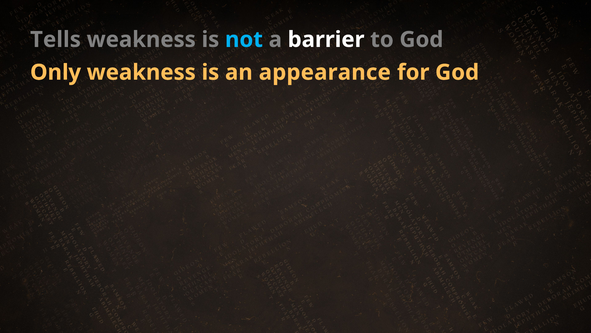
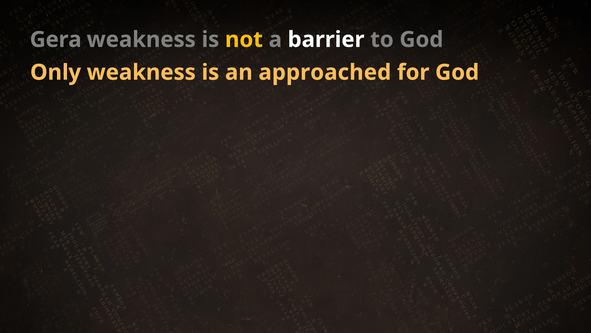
Tells: Tells -> Gera (56, 40)
not colour: light blue -> yellow (244, 40)
appearance: appearance -> approached (325, 72)
